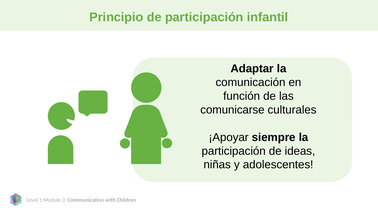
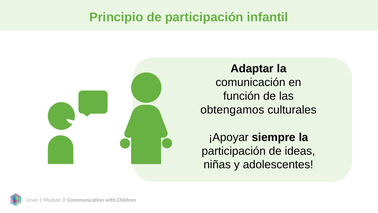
comunicarse: comunicarse -> obtengamos (232, 110)
